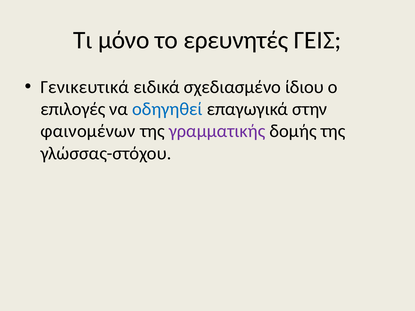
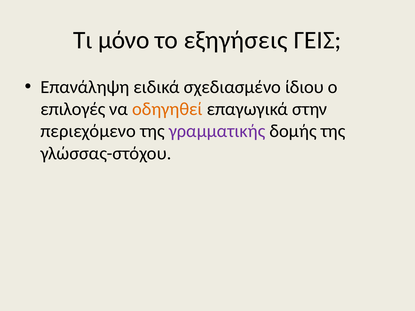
ερευνητές: ερευνητές -> εξηγήσεις (236, 40)
Γενικευτικά: Γενικευτικά -> Επανάληψη (85, 87)
οδηγηθεί colour: blue -> orange (167, 109)
φαινομένων: φαινομένων -> περιεχόμενο (88, 131)
